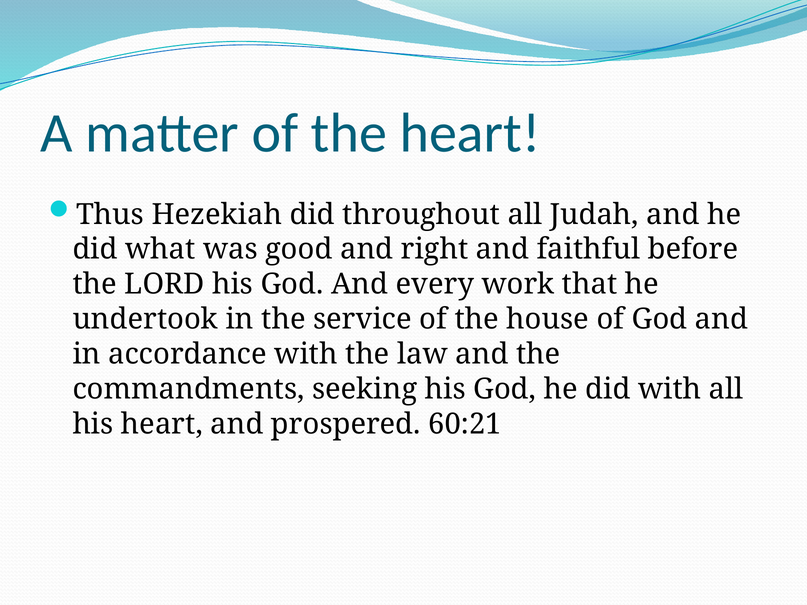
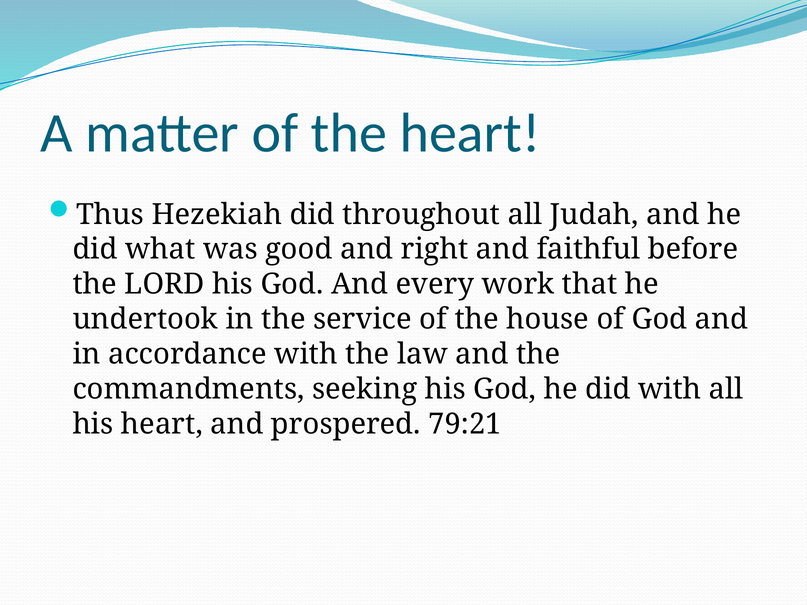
60:21: 60:21 -> 79:21 (465, 424)
